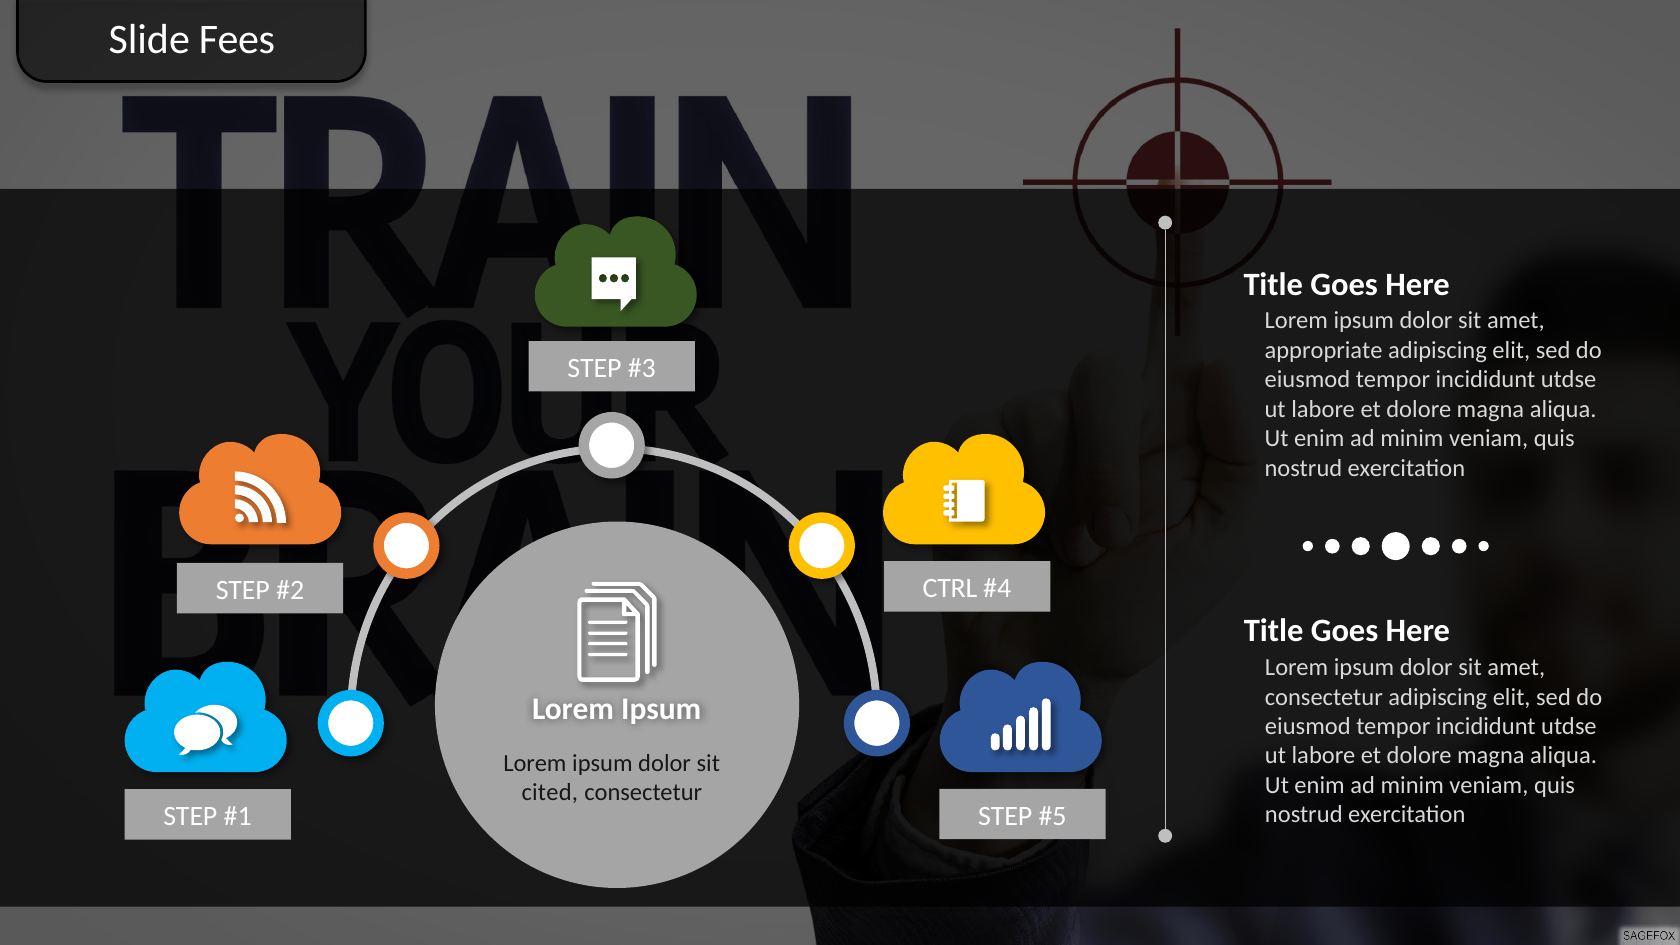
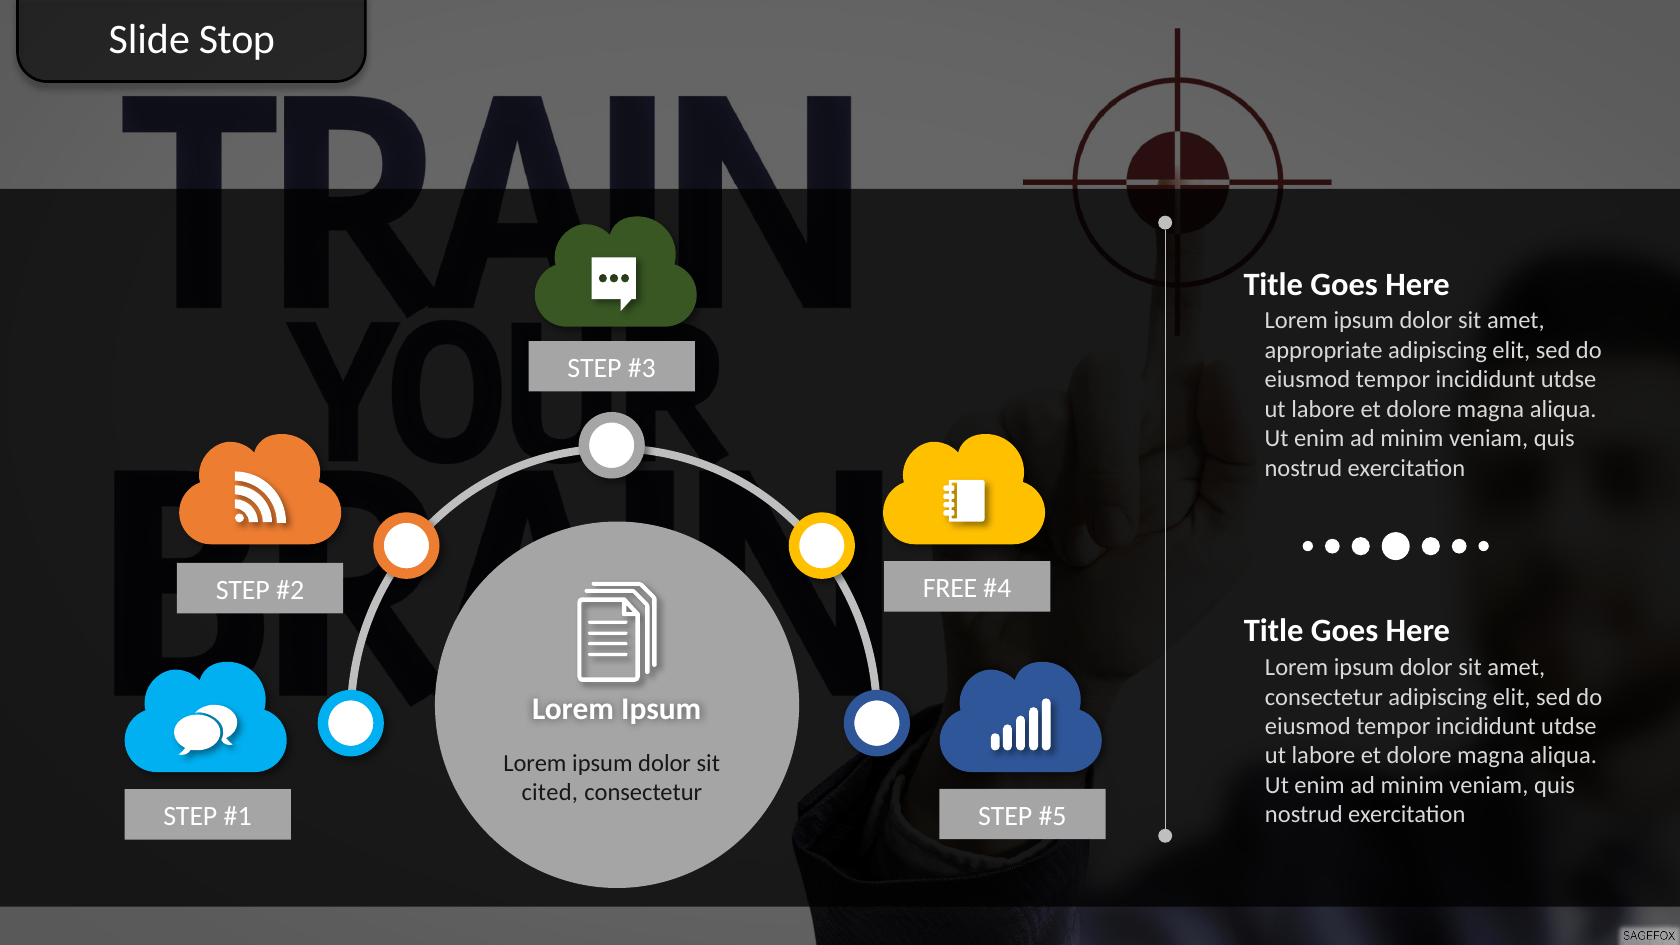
Fees: Fees -> Stop (237, 40)
CTRL: CTRL -> FREE (950, 588)
